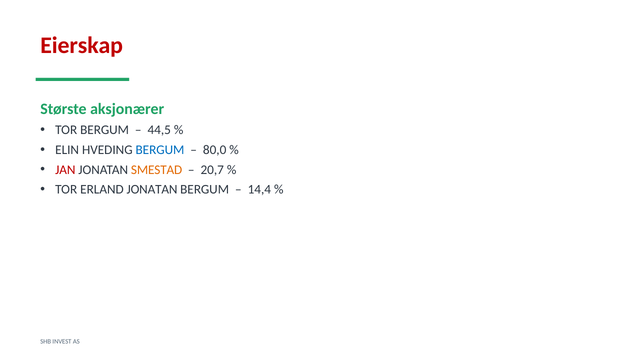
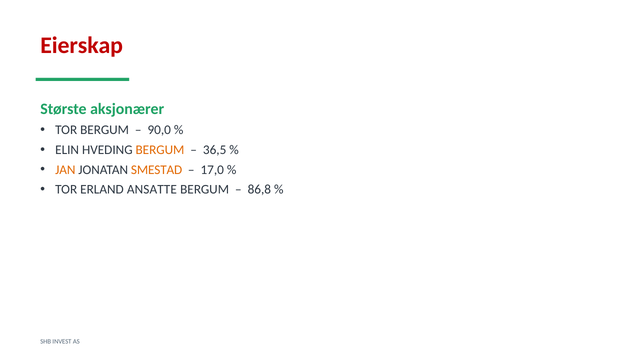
44,5: 44,5 -> 90,0 (159, 130)
BERGUM colour: blue -> orange (160, 150)
80,0: 80,0 -> 36,5 (215, 150)
JAN colour: red -> orange (65, 170)
20,7: 20,7 -> 17,0 (212, 170)
ERLAND JONATAN: JONATAN -> ANSATTE (152, 190)
14,4: 14,4 -> 86,8 (259, 190)
